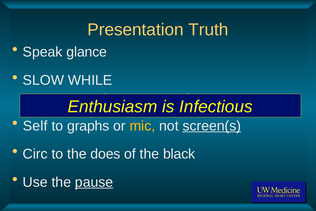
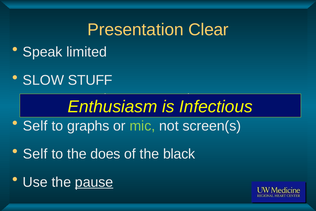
Truth: Truth -> Clear (209, 30)
glance: glance -> limited (87, 52)
WHILE: WHILE -> STUFF (90, 80)
mic colour: yellow -> light green (142, 126)
screen(s underline: present -> none (212, 126)
Circ: Circ -> Self (35, 154)
